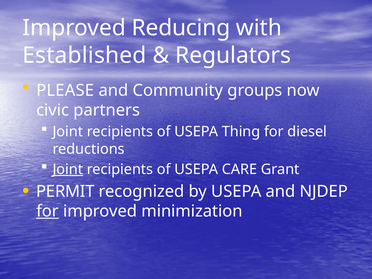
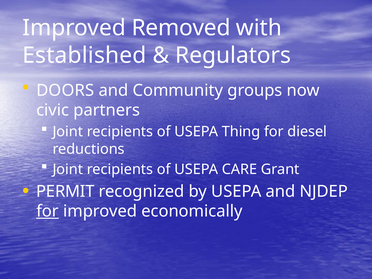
Reducing: Reducing -> Removed (181, 28)
PLEASE: PLEASE -> DOORS (65, 90)
Joint underline: present -> none (68, 169)
minimization: minimization -> economically (192, 211)
